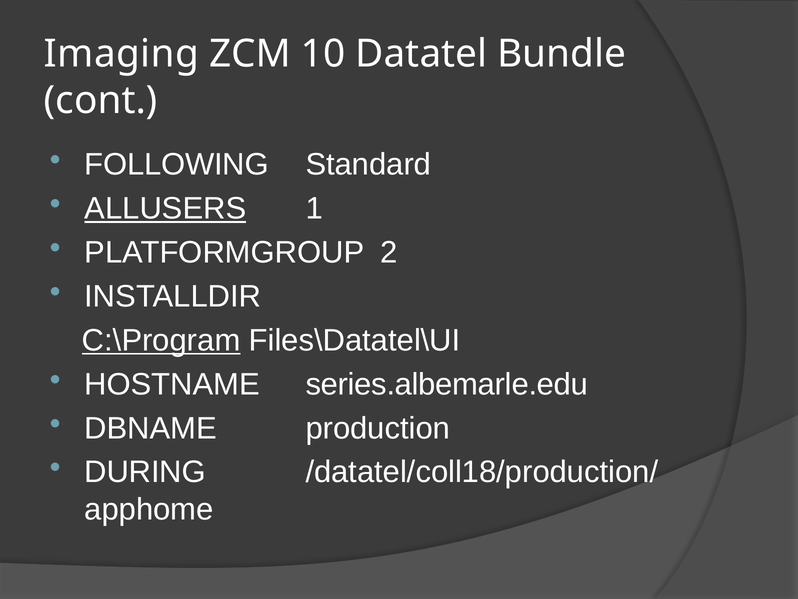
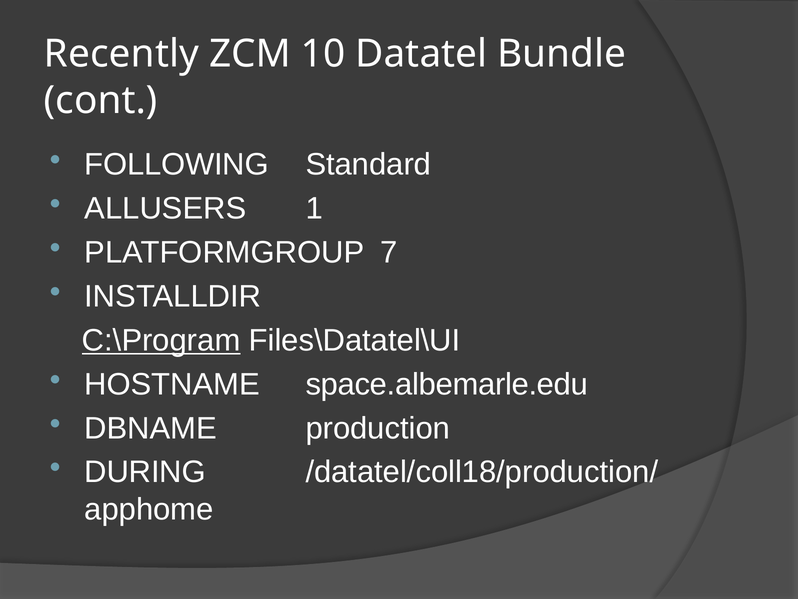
Imaging: Imaging -> Recently (121, 54)
ALLUSERS underline: present -> none (165, 208)
2: 2 -> 7 (389, 252)
series.albemarle.edu: series.albemarle.edu -> space.albemarle.edu (447, 384)
